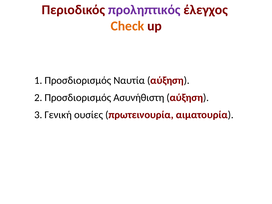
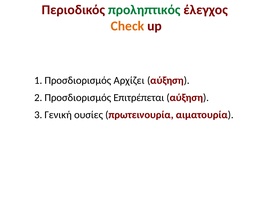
προληπτικός colour: purple -> green (144, 10)
Ναυτία: Ναυτία -> Αρχίζει (129, 80)
Ασυνήθιστη: Ασυνήθιστη -> Επιτρέπεται (139, 98)
